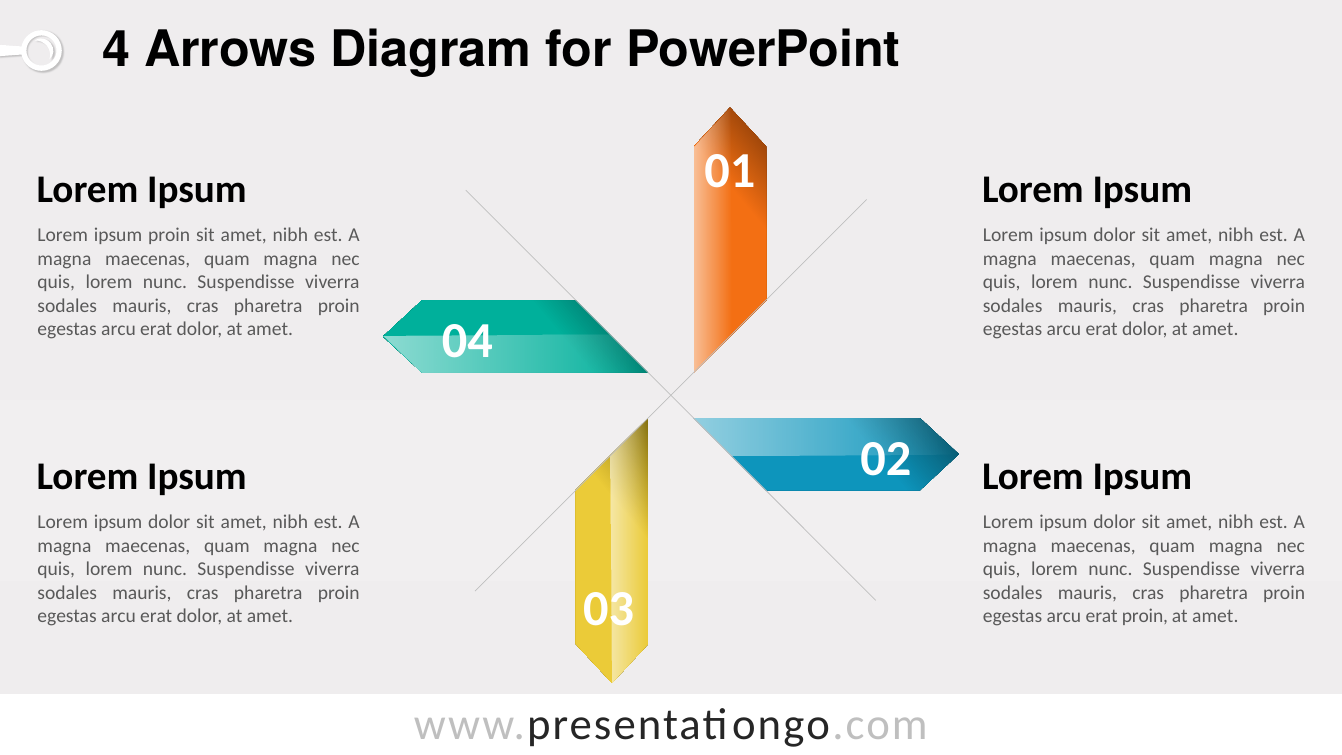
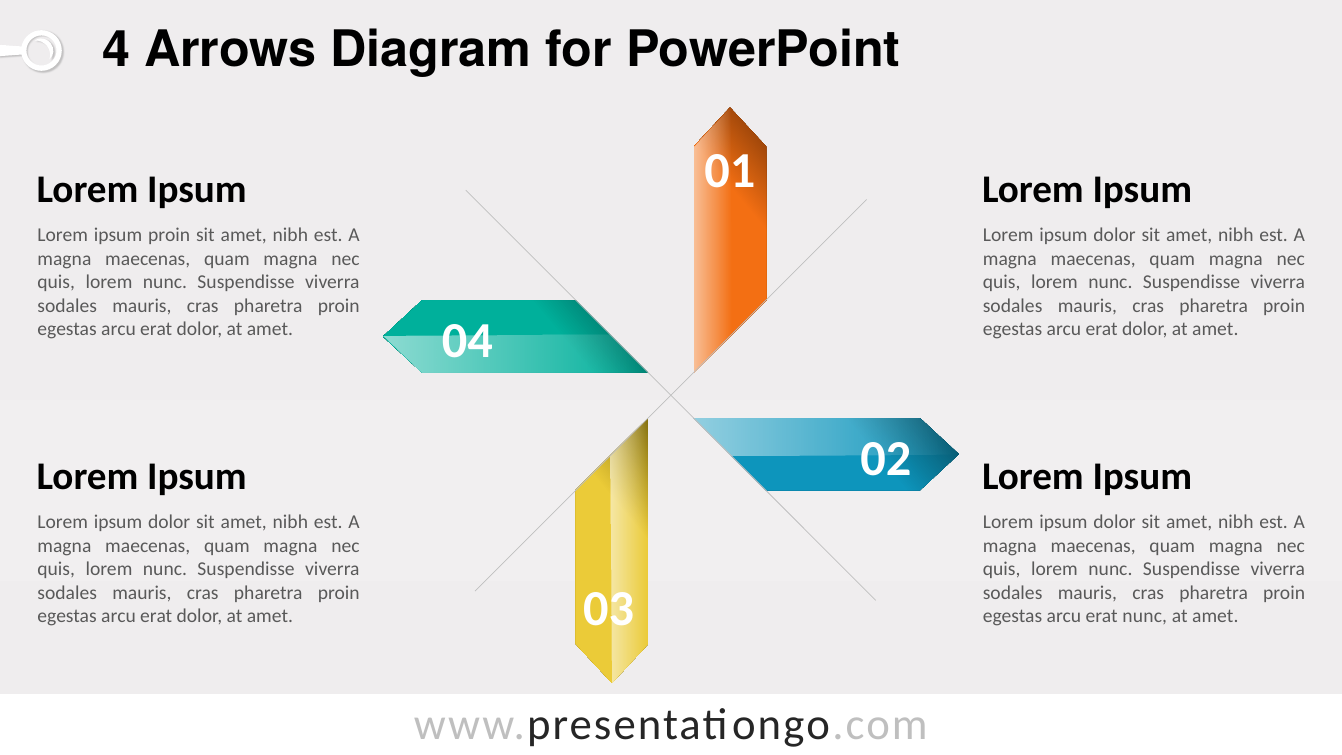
erat proin: proin -> nunc (1145, 616)
